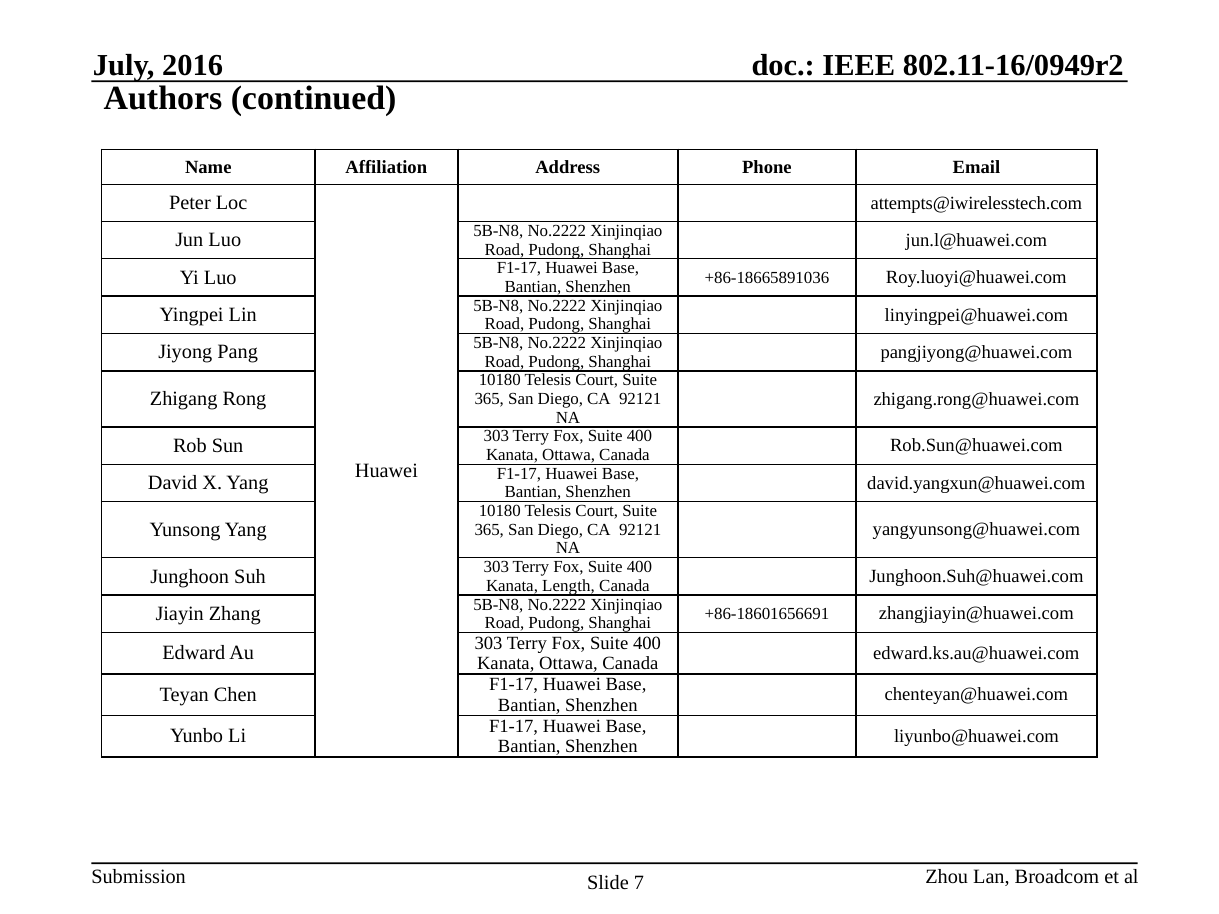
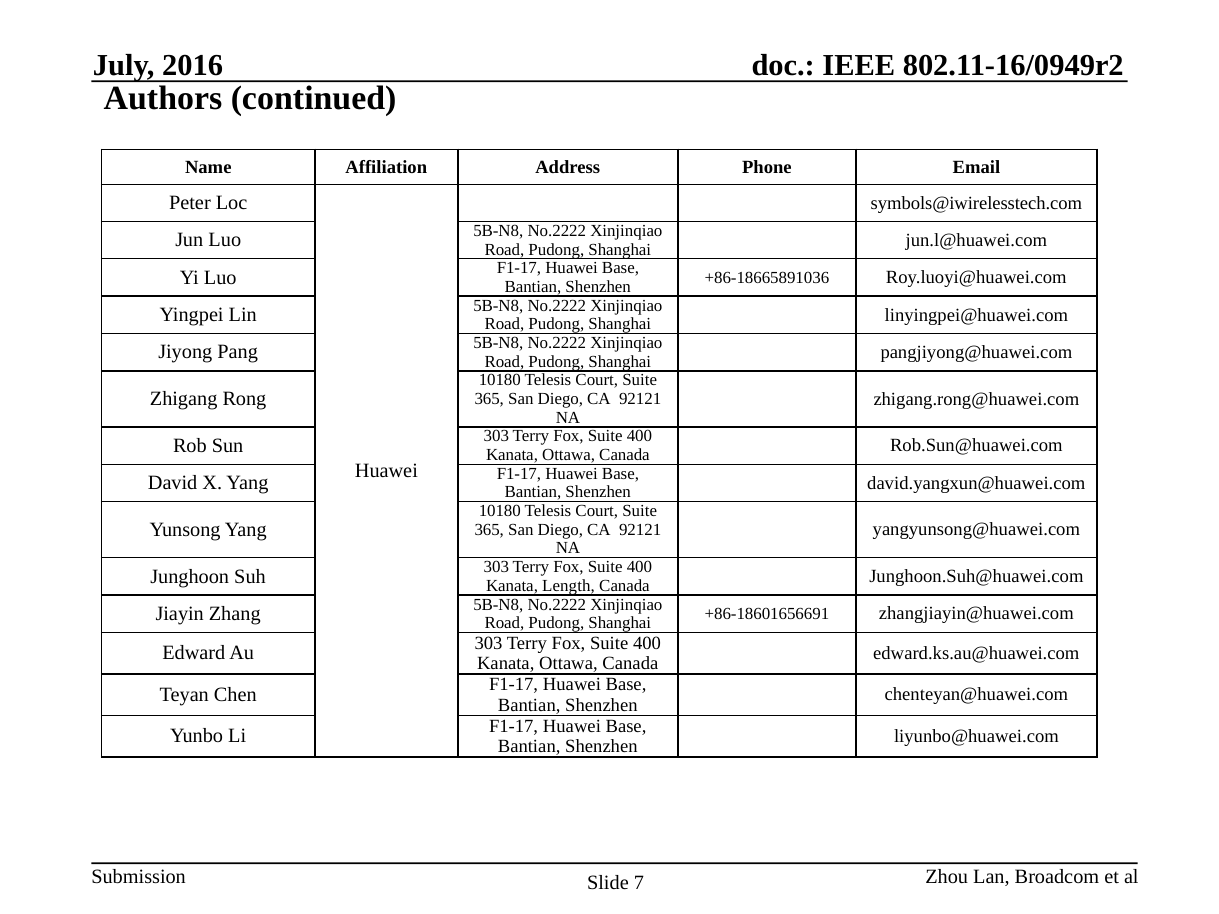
attempts@iwirelesstech.com: attempts@iwirelesstech.com -> symbols@iwirelesstech.com (976, 203)
